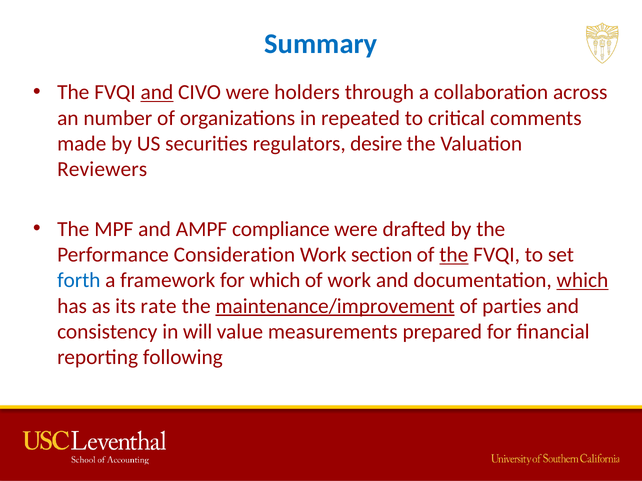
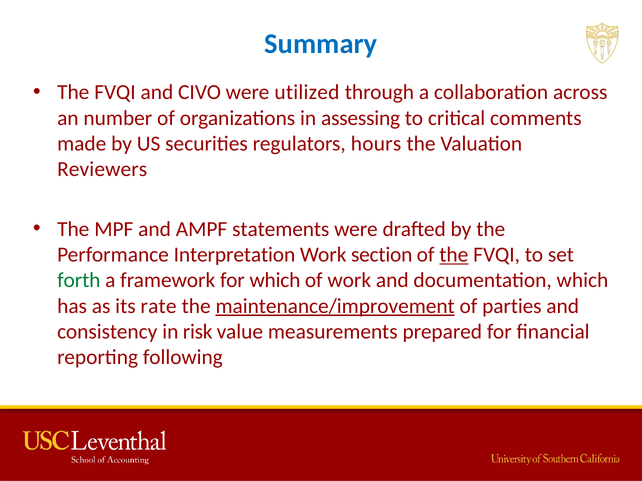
and underline: present -> none (157, 92)
holders: holders -> utilized (307, 92)
repeated: repeated -> assessing (361, 118)
desire: desire -> hours (376, 144)
compliance: compliance -> statements (281, 229)
Consideration: Consideration -> Interpretation (234, 255)
forth colour: blue -> green (79, 281)
which underline: present -> none (582, 281)
will: will -> risk (198, 332)
